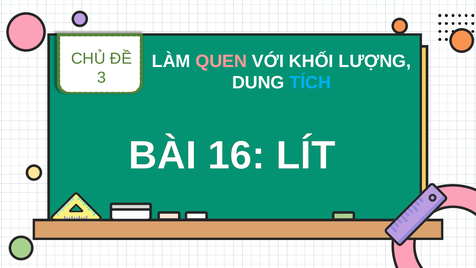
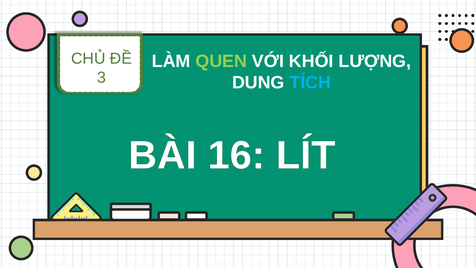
QUEN colour: pink -> light green (221, 61)
